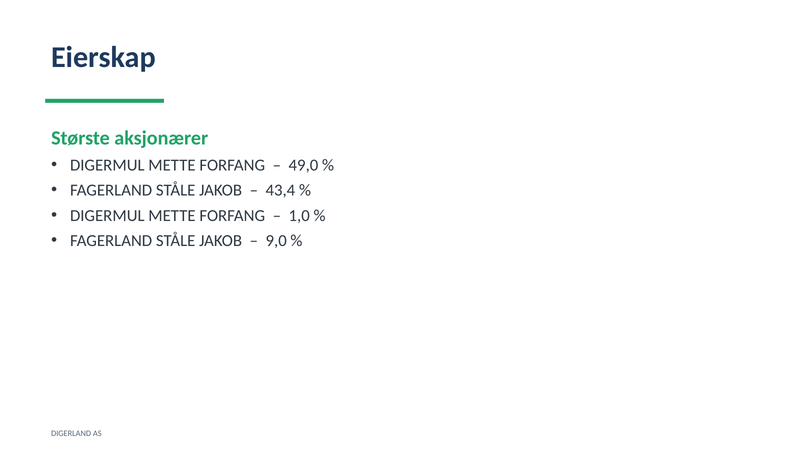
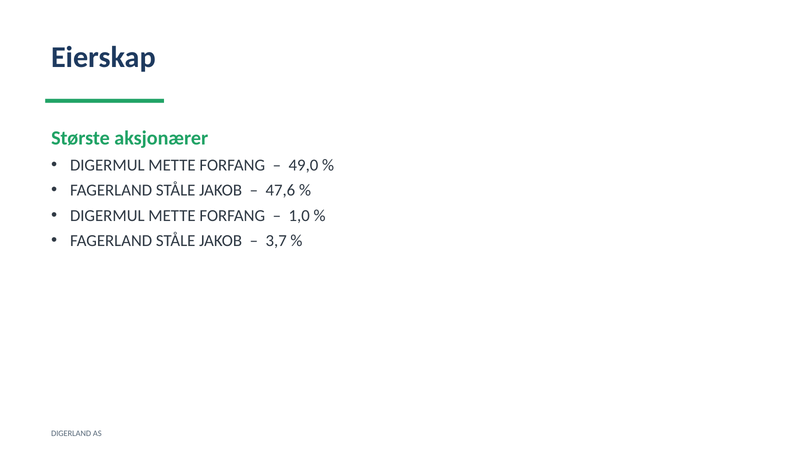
43,4: 43,4 -> 47,6 (280, 190)
9,0: 9,0 -> 3,7 (276, 241)
